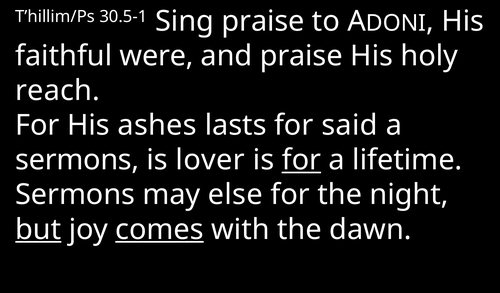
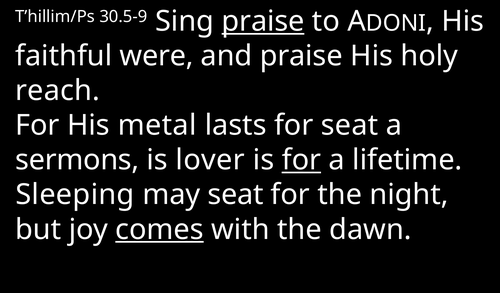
30.5-1: 30.5-1 -> 30.5-9 (123, 17)
praise underline: none -> present (263, 21)
ashes: ashes -> metal (157, 125)
for said: said -> seat (350, 125)
Sermons: Sermons -> Sleeping (75, 195)
may else: else -> seat (236, 195)
but underline: present -> none (38, 229)
